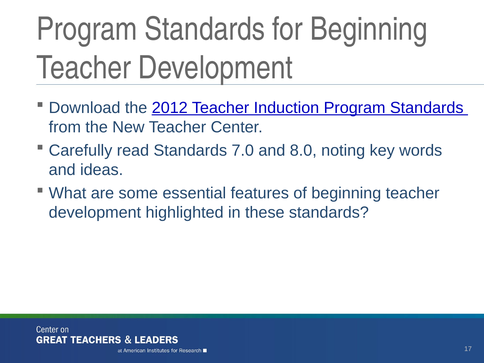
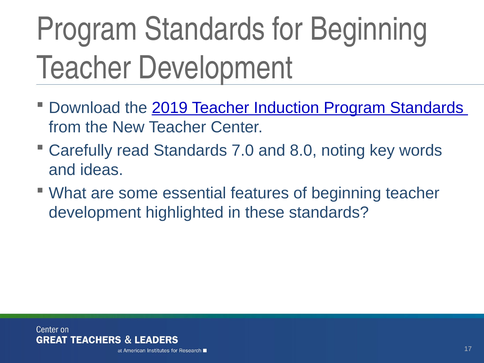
2012: 2012 -> 2019 (170, 108)
